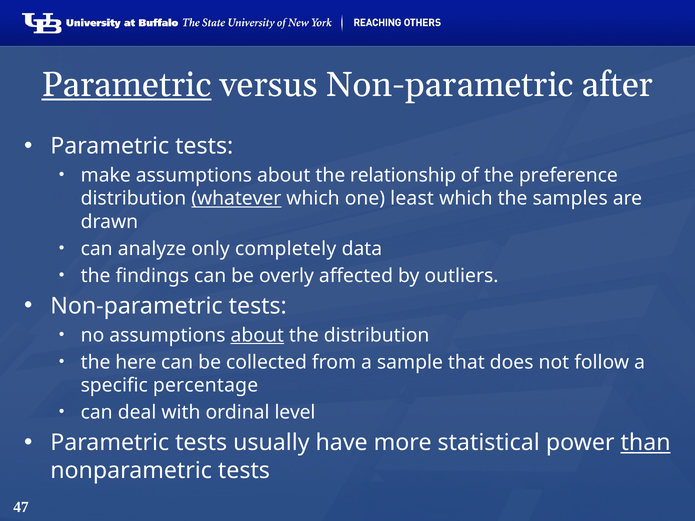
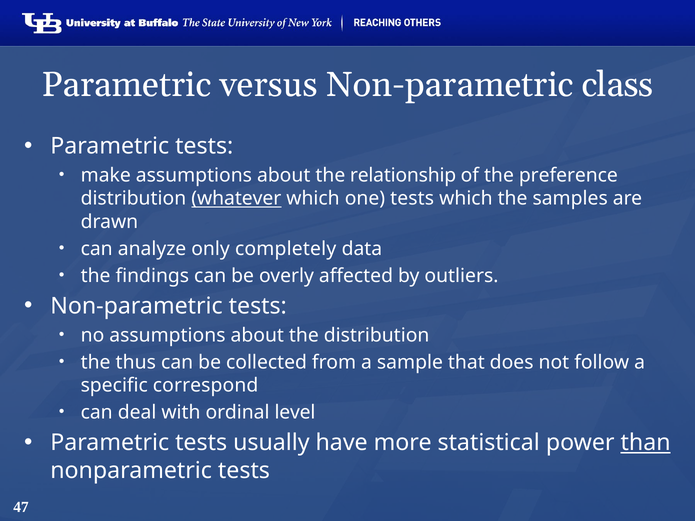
Parametric underline: present -> none (126, 85)
after: after -> class (617, 85)
one least: least -> tests (412, 199)
about underline: present -> none (257, 335)
here: here -> thus (136, 362)
percentage: percentage -> correspond (206, 386)
